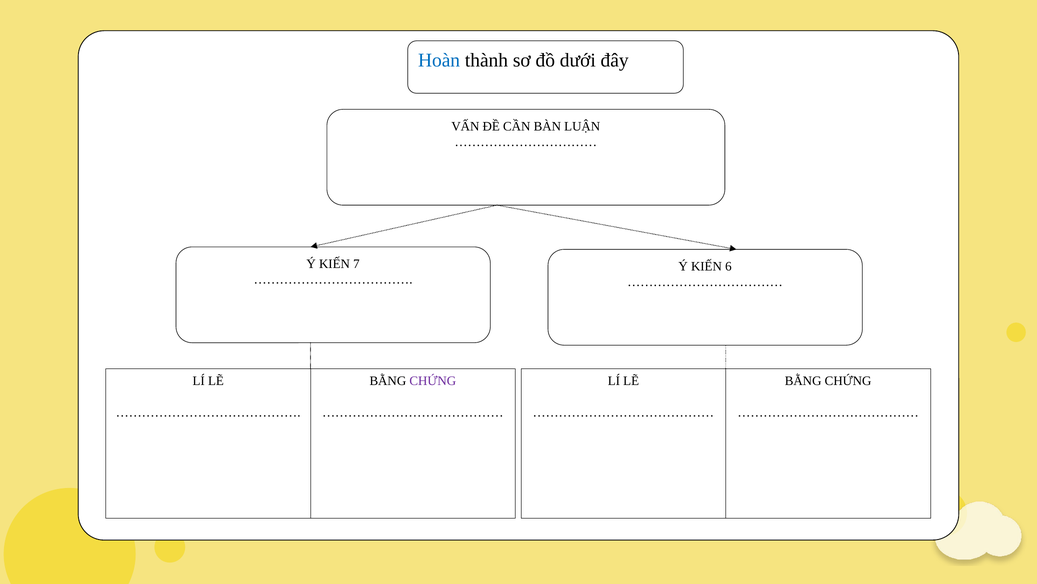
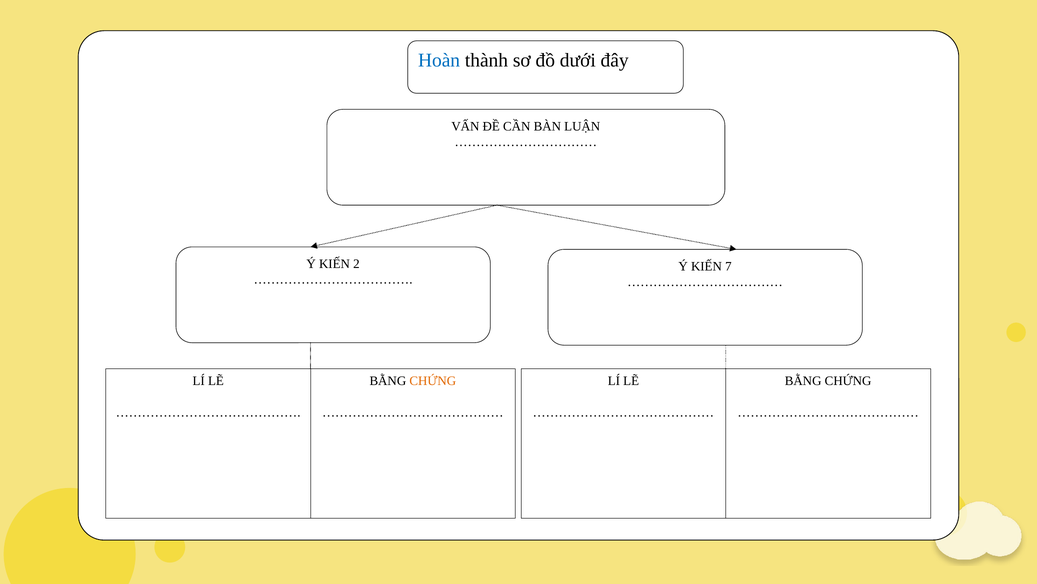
7: 7 -> 2 (356, 264)
6: 6 -> 7 (728, 266)
CHỨNG colour: purple -> orange (433, 381)
